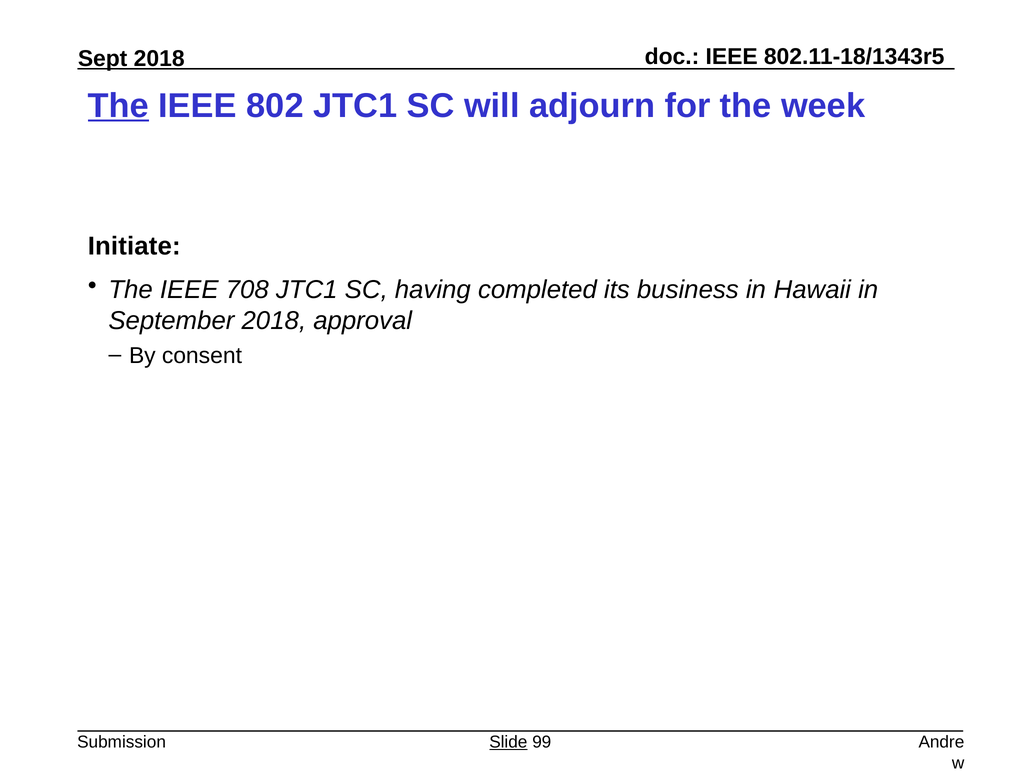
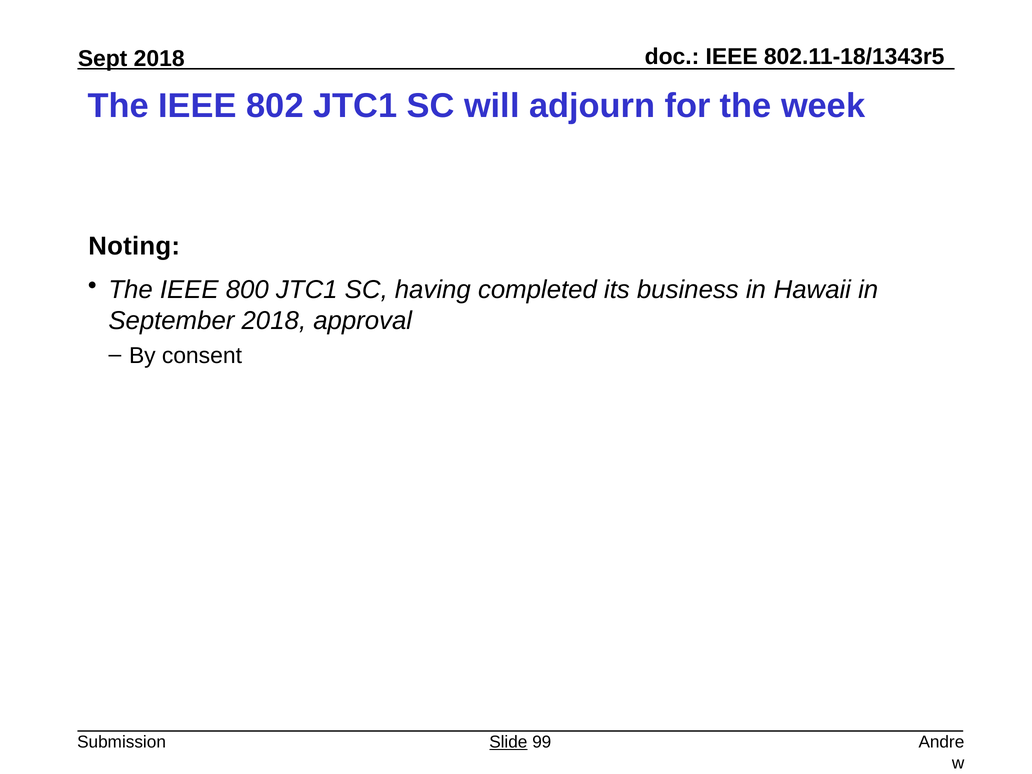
The underline: present -> none (118, 106)
Initiate: Initiate -> Noting (134, 246)
708: 708 -> 800 (247, 290)
